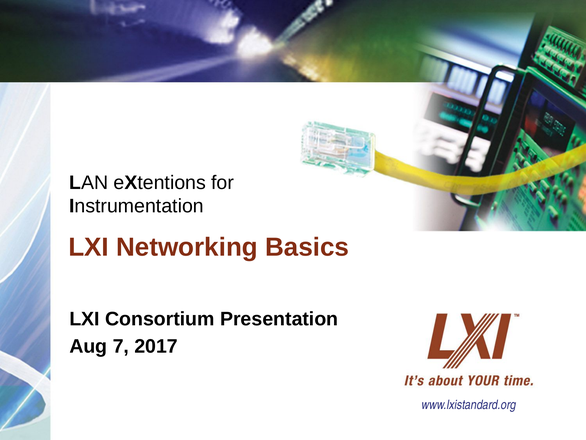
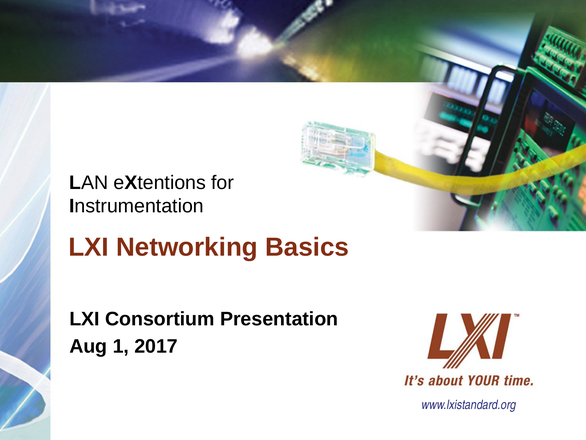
7: 7 -> 1 (121, 346)
